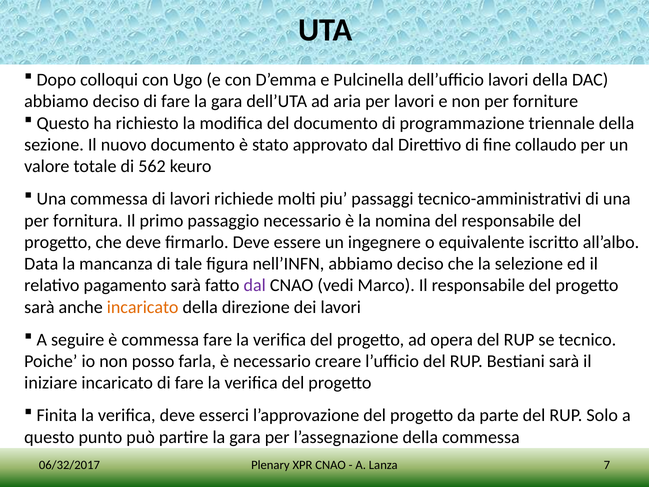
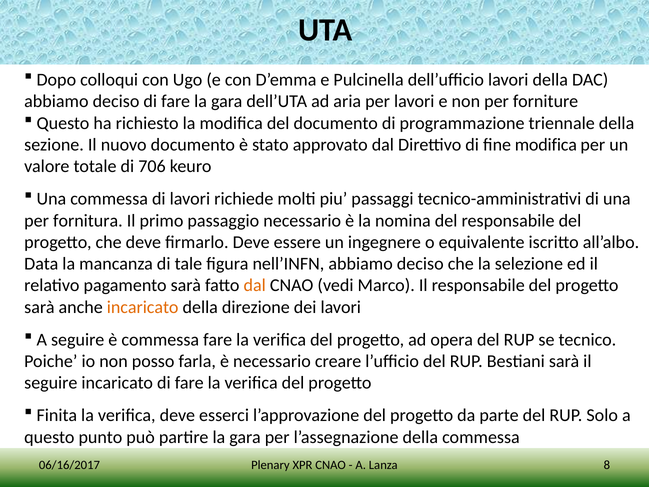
fine collaudo: collaudo -> modifica (546, 145)
562: 562 -> 706 (152, 166)
dal colour: purple -> orange (255, 285)
iniziare: iniziare -> seguire (51, 383)
06/32/2017: 06/32/2017 -> 06/16/2017 (69, 465)
7: 7 -> 8 (607, 465)
